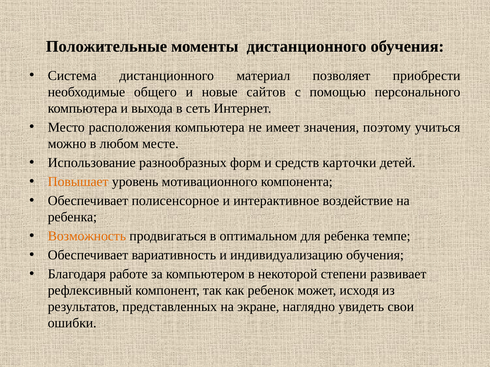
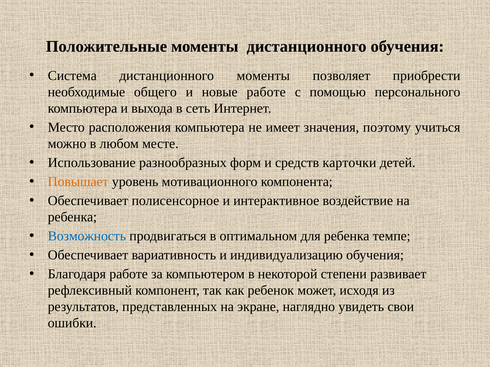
дистанционного материал: материал -> моменты (263, 76)
новые сайтов: сайтов -> работе (266, 92)
Возможность colour: orange -> blue (87, 236)
